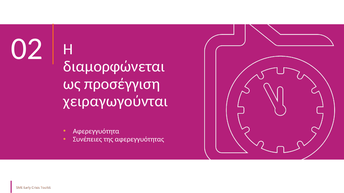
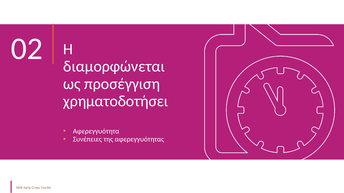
χειραγωγούνται: χειραγωγούνται -> χρηματοδοτήσει (116, 102)
